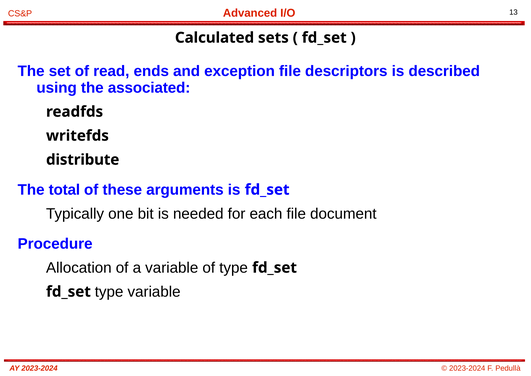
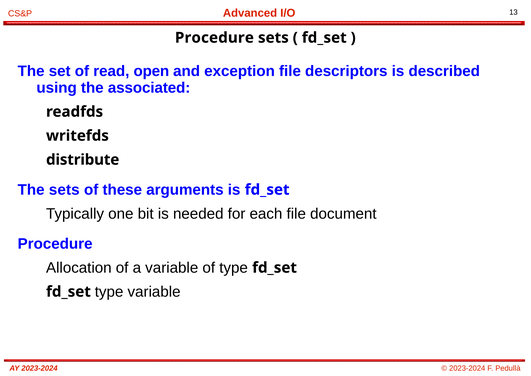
Calculated: Calculated -> Procedure (214, 38)
ends: ends -> open (151, 71)
The total: total -> sets (64, 189)
